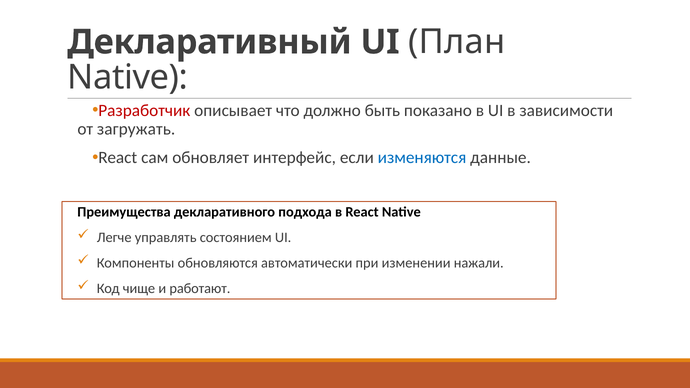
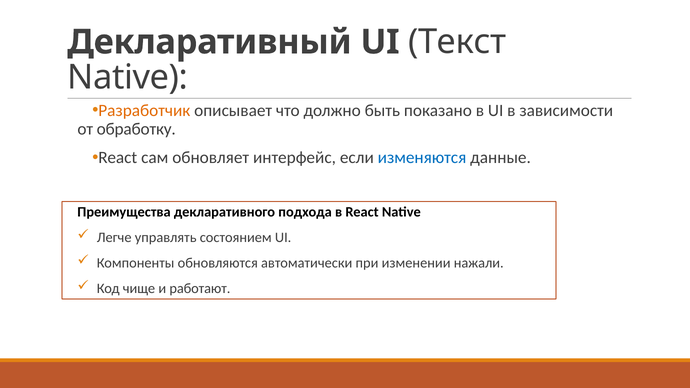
План: План -> Текст (457, 42)
Разработчик colour: red -> orange (144, 110)
загружать: загружать -> обработку (136, 129)
